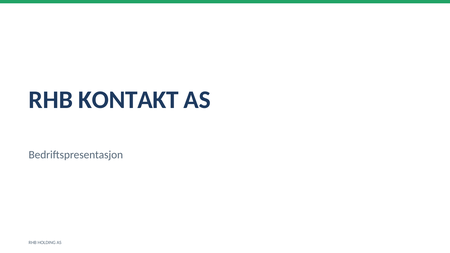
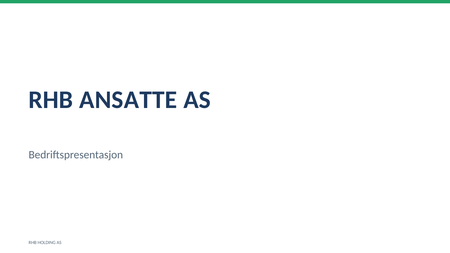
KONTAKT: KONTAKT -> ANSATTE (128, 100)
